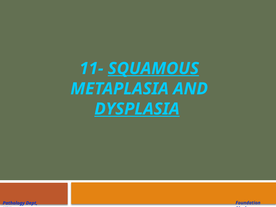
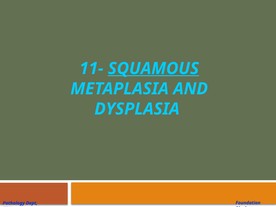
DYSPLASIA underline: present -> none (137, 109)
